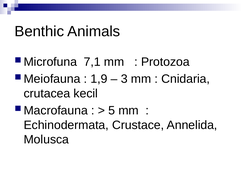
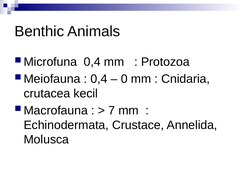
7,1: 7,1 -> 0,4 (92, 62)
1,9: 1,9 -> 0,4 (99, 79)
3: 3 -> 0 (124, 79)
5: 5 -> 7 (112, 111)
